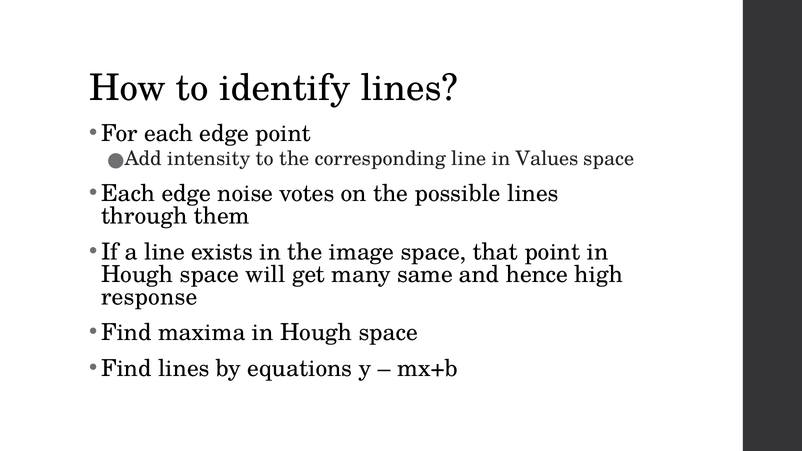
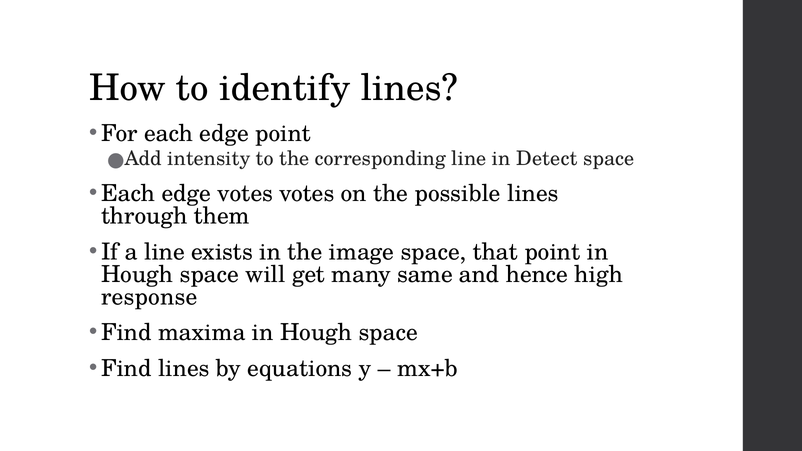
Values: Values -> Detect (547, 159)
edge noise: noise -> votes (245, 194)
